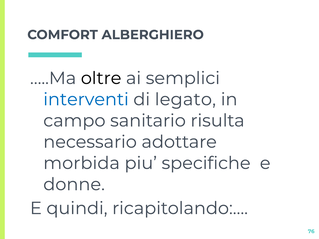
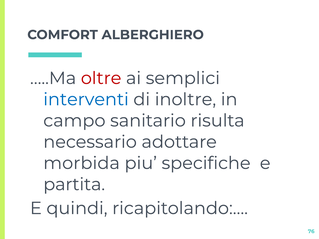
oltre colour: black -> red (101, 78)
legato: legato -> inoltre (185, 100)
donne: donne -> partita (74, 185)
